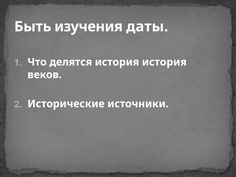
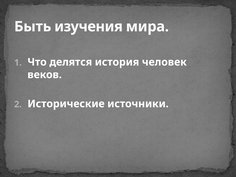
даты: даты -> мира (147, 27)
история история: история -> человек (164, 62)
